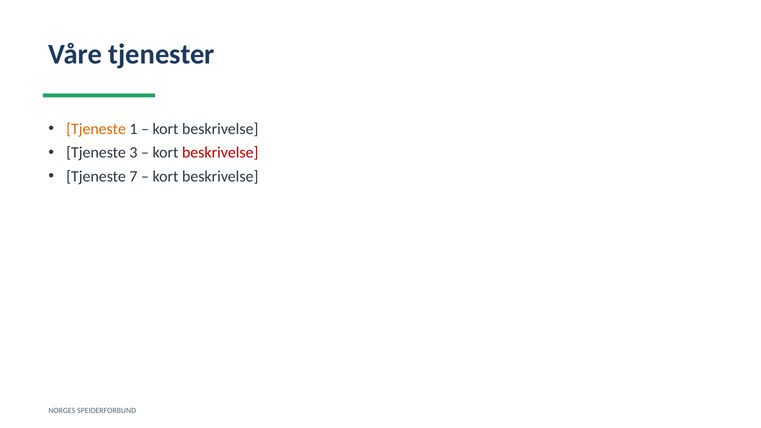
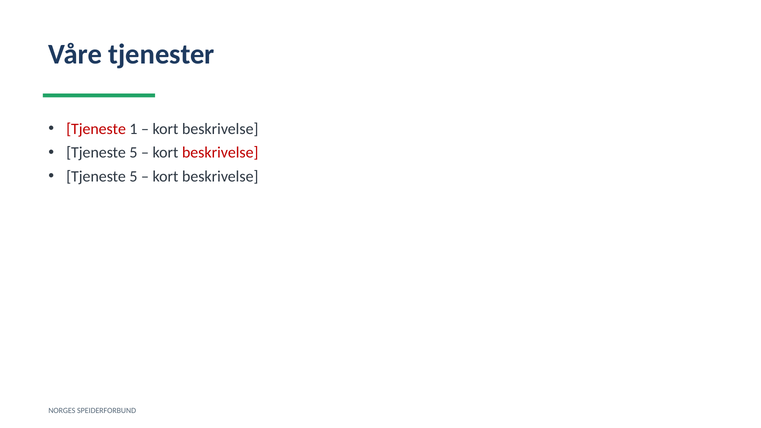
Tjeneste colour: orange -> red (96, 129)
3: 3 -> 5 (133, 153)
7: 7 -> 5 (133, 176)
